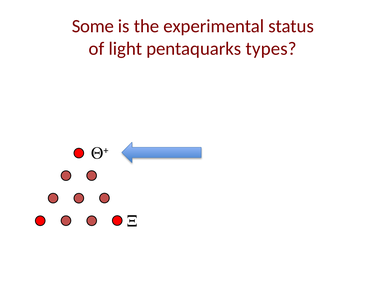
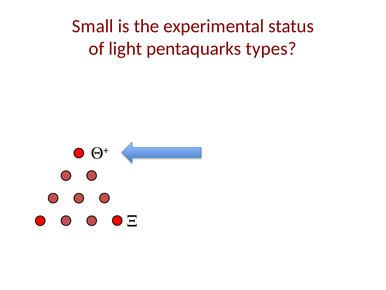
Some: Some -> Small (93, 26)
